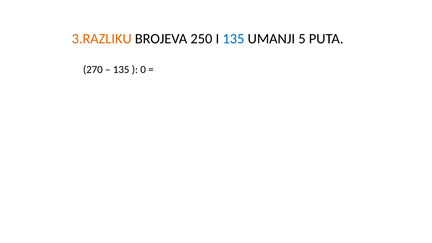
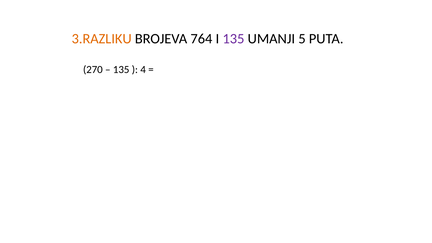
250: 250 -> 764 (201, 39)
135 colour: blue -> purple (233, 39)
0: 0 -> 4 (143, 70)
